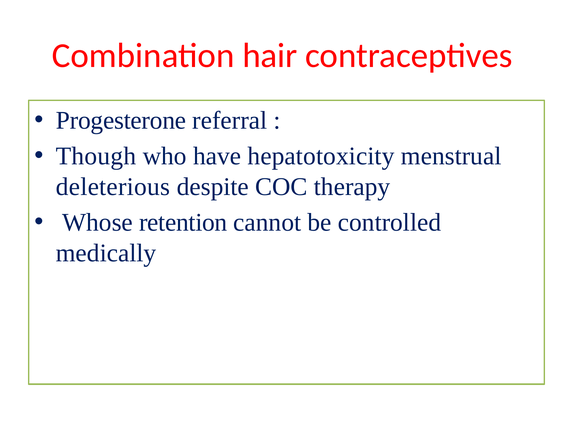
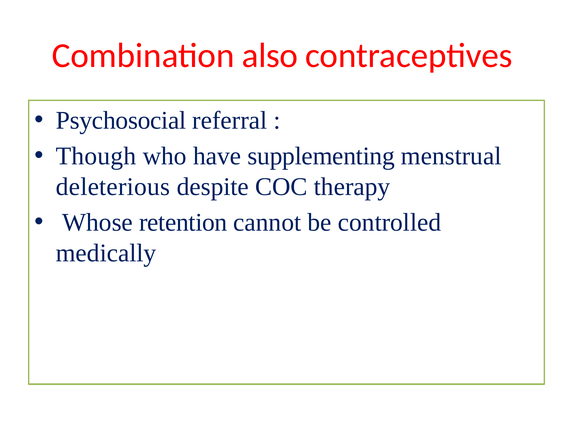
hair: hair -> also (270, 55)
Progesterone: Progesterone -> Psychosocial (121, 120)
hepatotoxicity: hepatotoxicity -> supplementing (321, 156)
